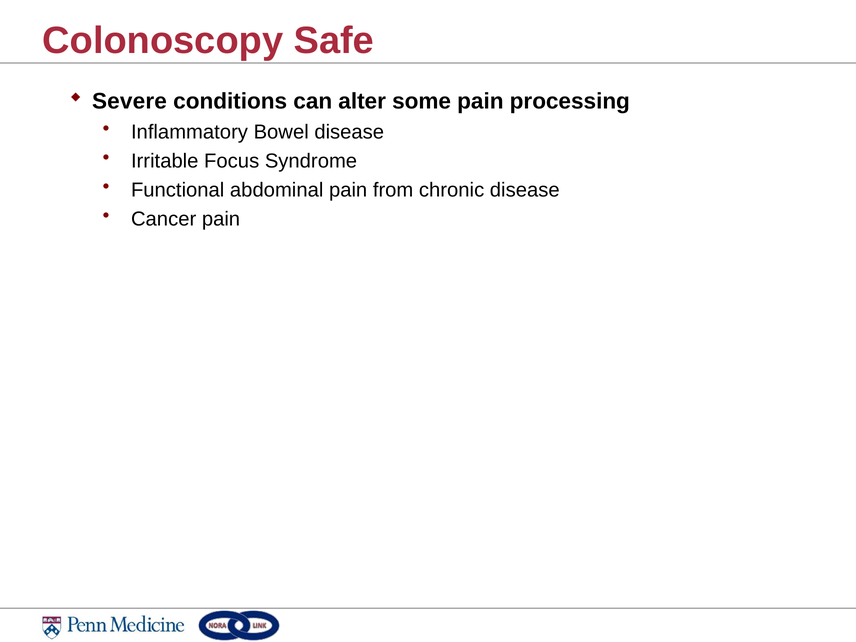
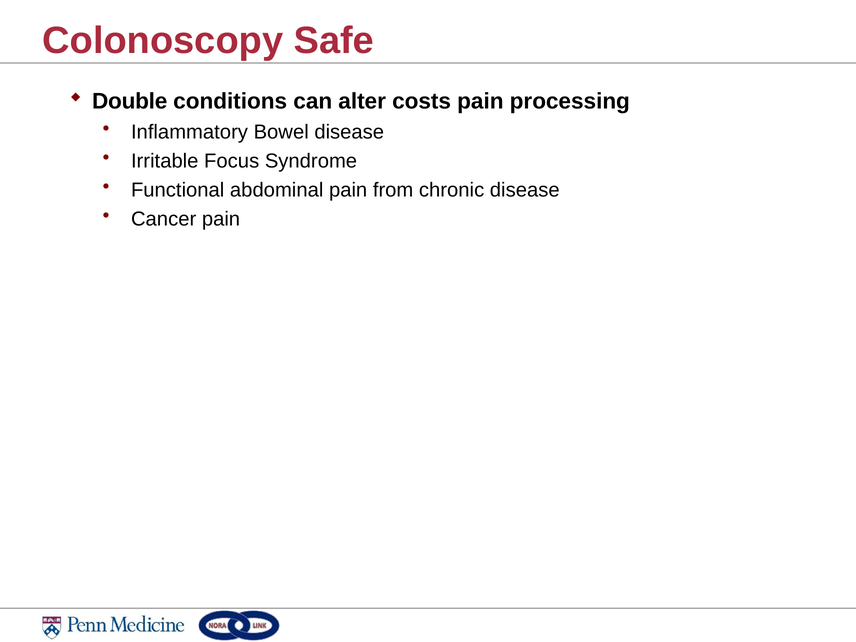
Severe: Severe -> Double (130, 102)
some: some -> costs (422, 102)
